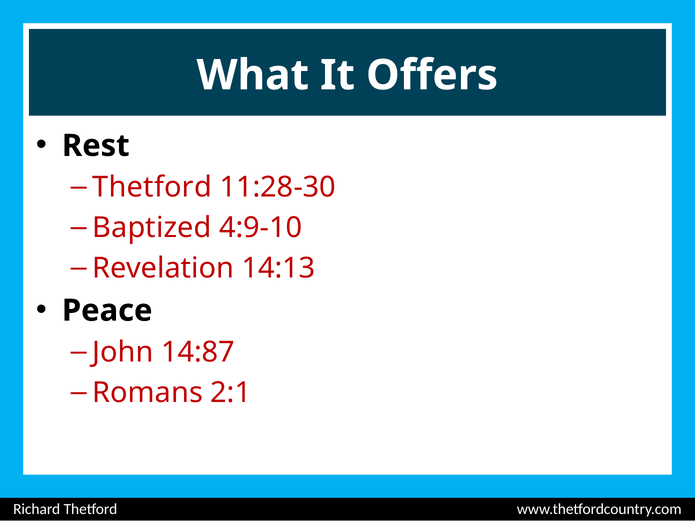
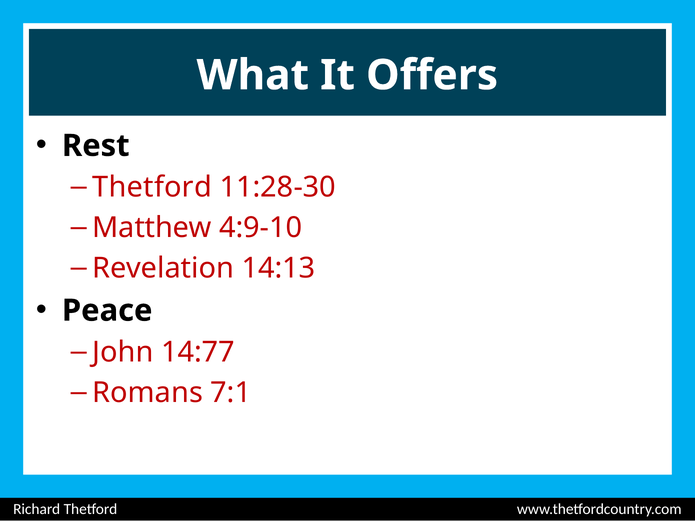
Baptized: Baptized -> Matthew (152, 228)
14:87: 14:87 -> 14:77 (198, 352)
2:1: 2:1 -> 7:1 (231, 393)
